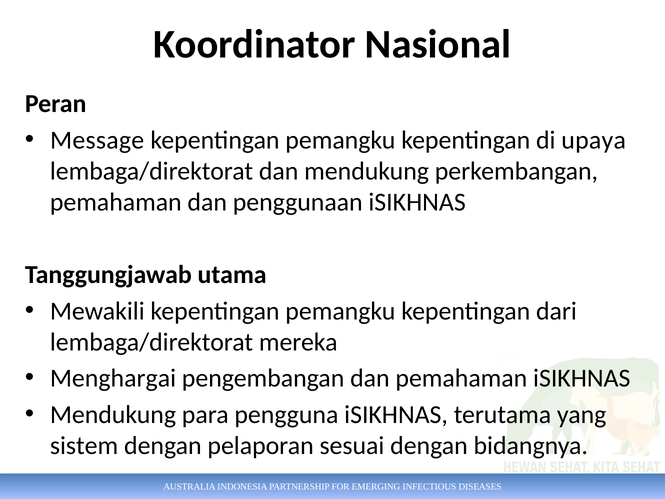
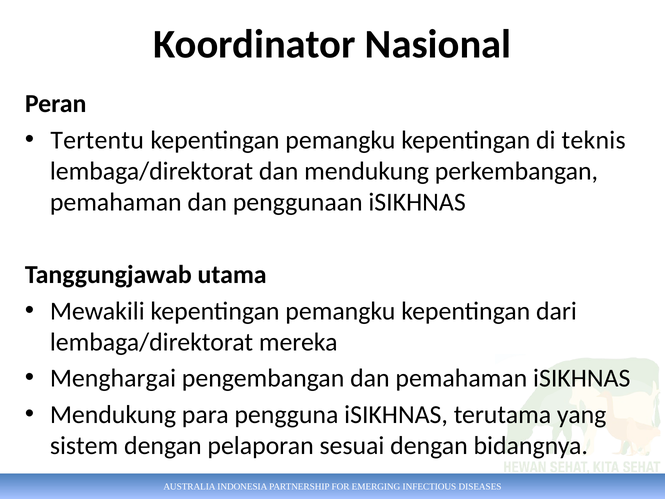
Message: Message -> Tertentu (97, 140)
upaya: upaya -> teknis (594, 140)
